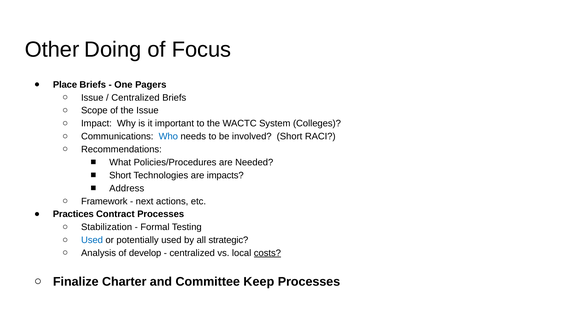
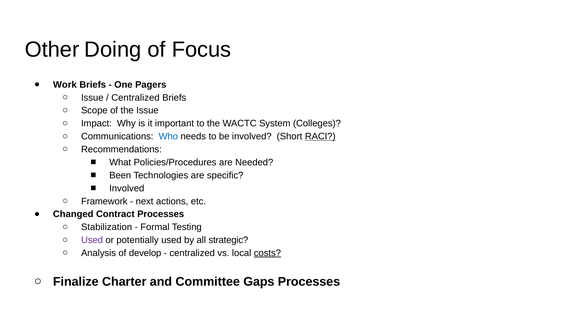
Place: Place -> Work (65, 85)
RACI underline: none -> present (320, 136)
Short: Short -> Been (120, 175)
impacts: impacts -> specific (225, 175)
Address: Address -> Involved (127, 188)
Practices: Practices -> Changed (73, 214)
Used colour: blue -> purple (92, 240)
Keep: Keep -> Gaps (259, 281)
